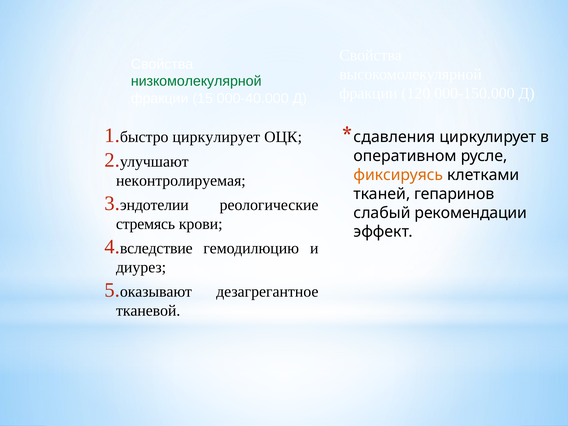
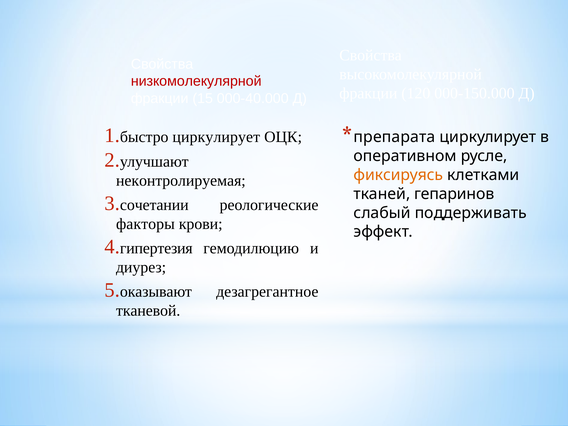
низкомолекулярной colour: green -> red (196, 81)
сдавления: сдавления -> препарата (394, 137)
эндотелии: эндотелии -> сочетании (154, 205)
рекомендации: рекомендации -> поддерживать (471, 213)
стремясь: стремясь -> факторы (145, 224)
вследствие: вследствие -> гипертезия (156, 248)
